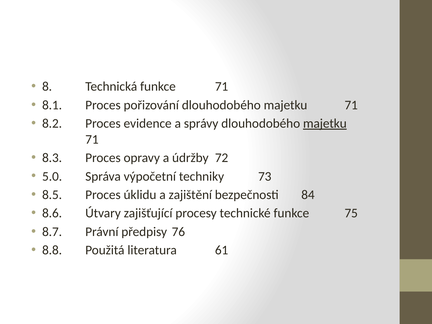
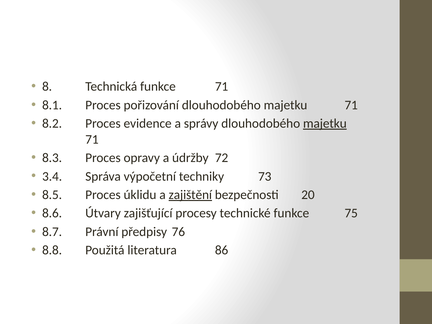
5.0: 5.0 -> 3.4 (52, 176)
zajištění underline: none -> present (190, 195)
84: 84 -> 20 (308, 195)
61: 61 -> 86 (222, 250)
